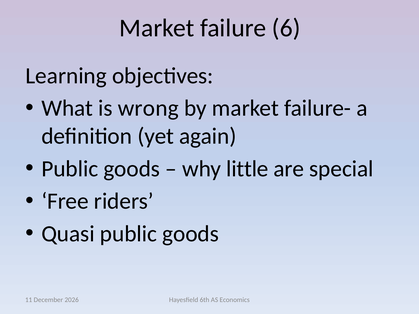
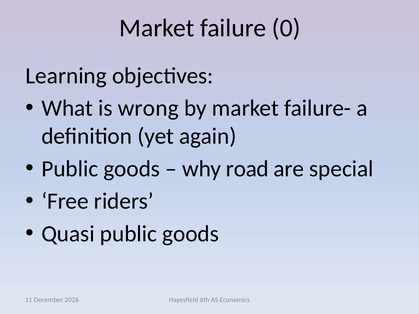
6: 6 -> 0 (286, 28)
little: little -> road (247, 169)
